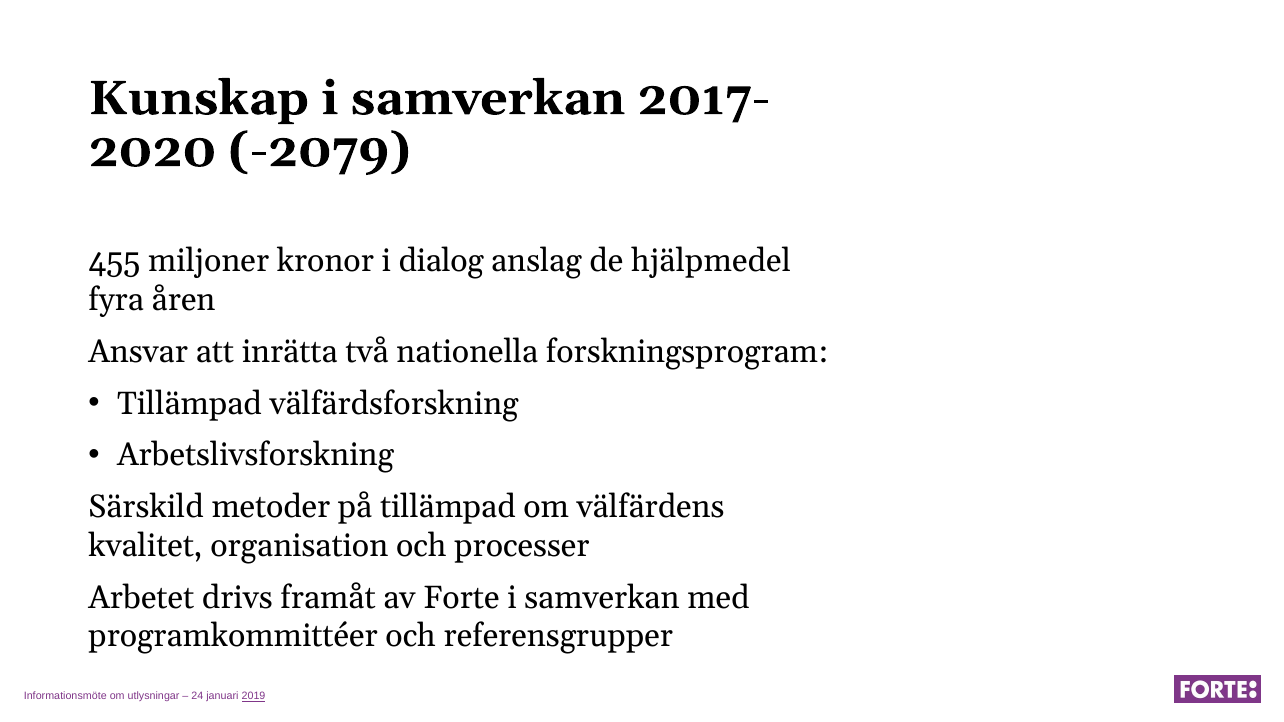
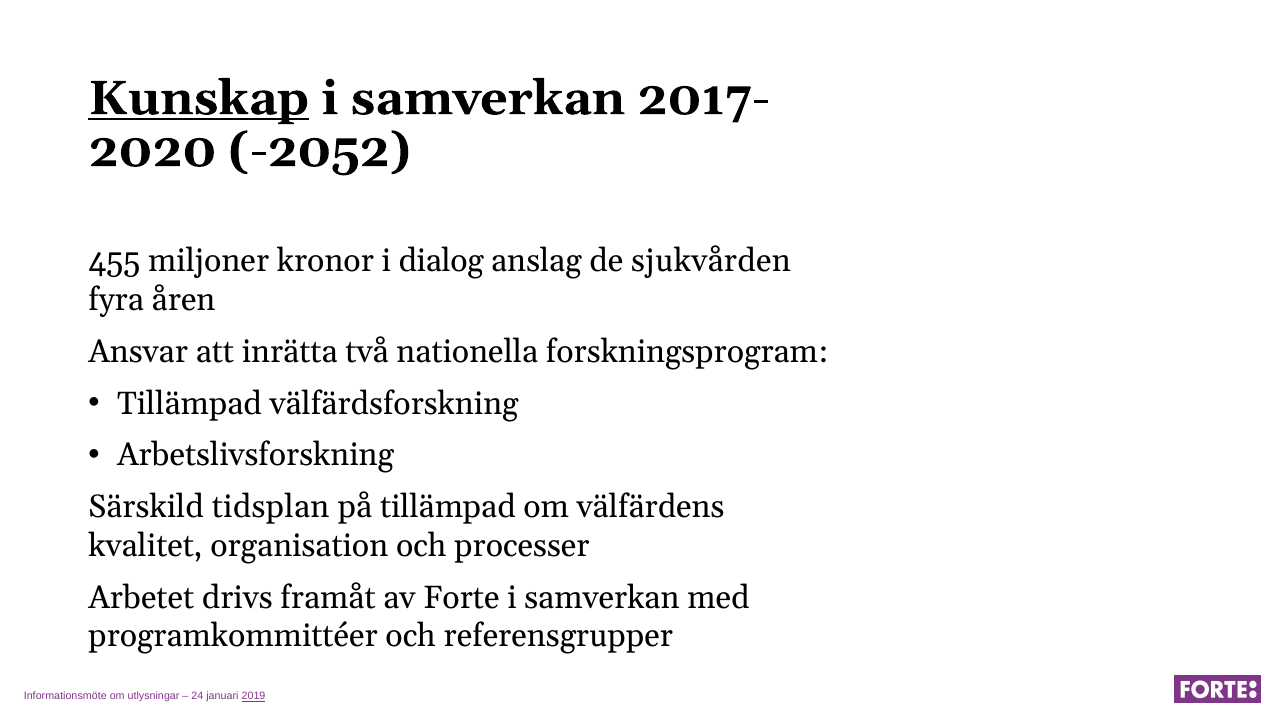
Kunskap underline: none -> present (199, 98)
-2079: -2079 -> -2052 (320, 150)
hjälpmedel: hjälpmedel -> sjukvården (711, 261)
metoder: metoder -> tidsplan (271, 507)
